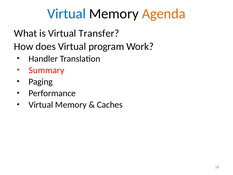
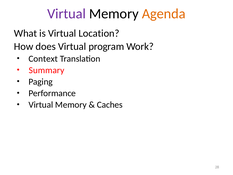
Virtual colour: blue -> purple (67, 14)
Transfer: Transfer -> Location (99, 33)
Handler: Handler -> Context (43, 59)
